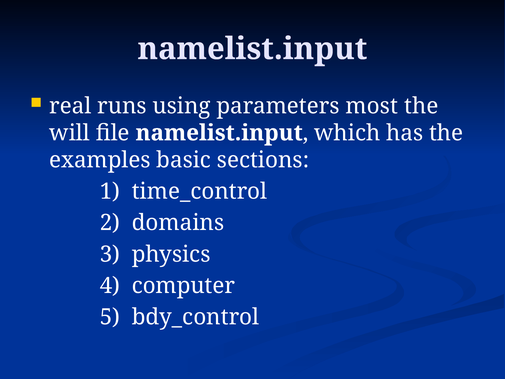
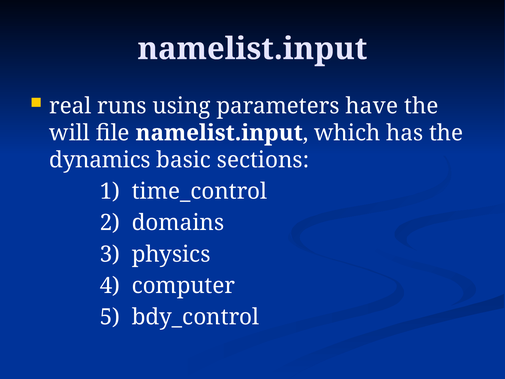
most: most -> have (372, 106)
examples: examples -> dynamics (100, 160)
